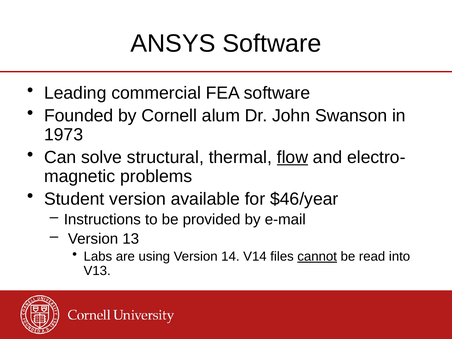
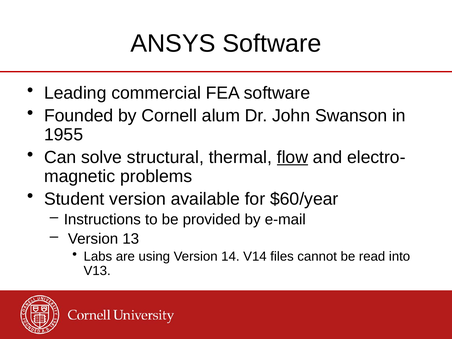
1973: 1973 -> 1955 (64, 135)
$46/year: $46/year -> $60/year (304, 199)
cannot underline: present -> none (317, 257)
